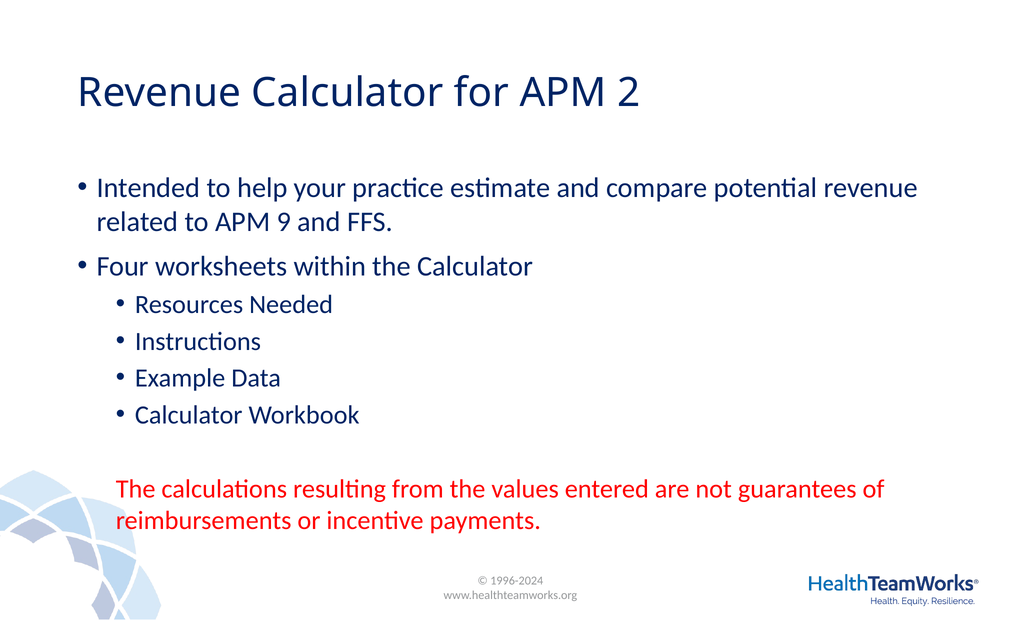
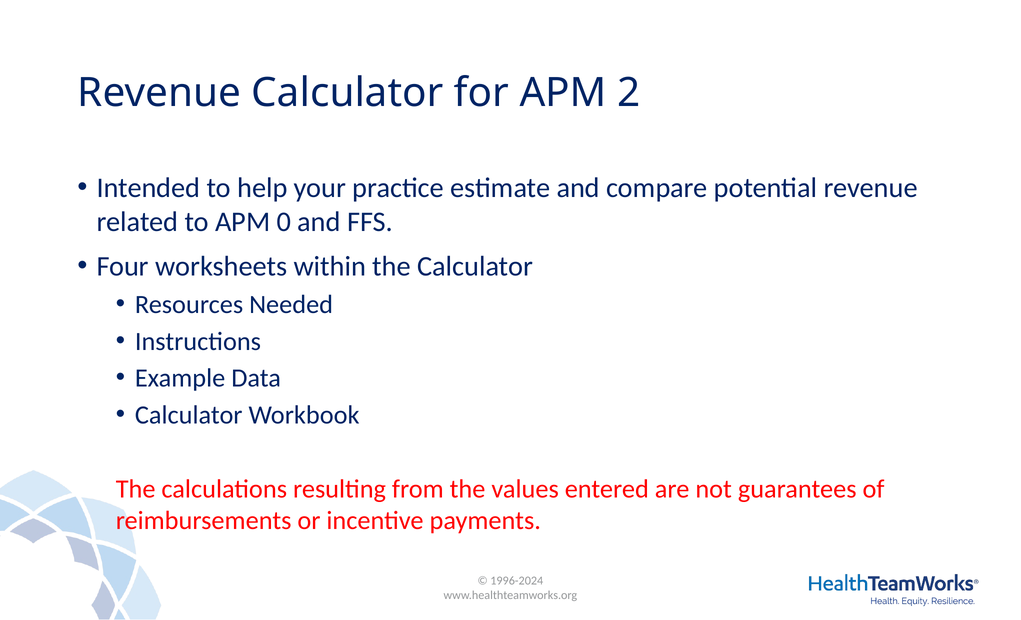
9: 9 -> 0 (284, 222)
